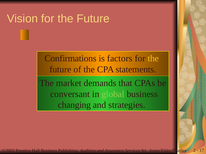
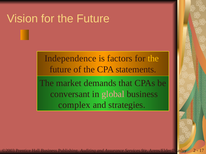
Confirmations: Confirmations -> Independence (70, 59)
global colour: light green -> pink (113, 94)
changing: changing -> complex (74, 105)
